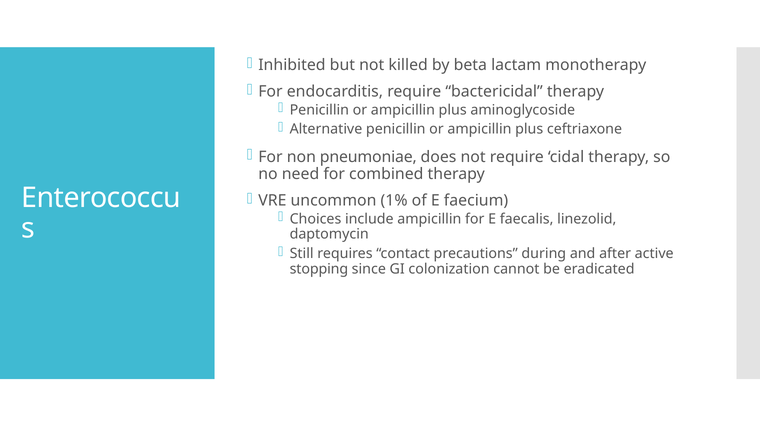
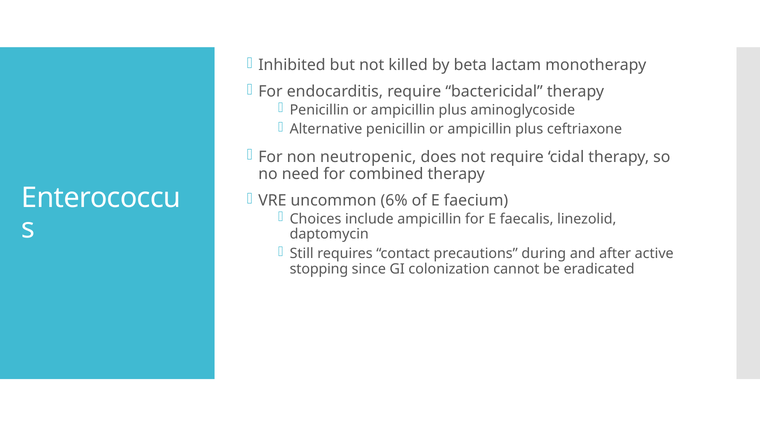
pneumoniae: pneumoniae -> neutropenic (368, 157)
1%: 1% -> 6% (394, 201)
